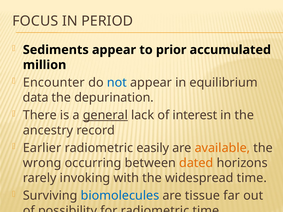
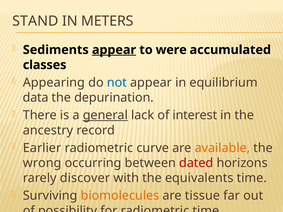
FOCUS: FOCUS -> STAND (35, 21)
PERIOD: PERIOD -> METERS (107, 21)
appear underline: none -> present (114, 50)
prior: prior -> were (171, 50)
million: million -> classes (45, 65)
Encounter: Encounter -> Appearing (54, 83)
easily: easily -> curve (153, 148)
dated colour: orange -> red (196, 163)
invoking: invoking -> discover (85, 178)
widespread: widespread -> equivalents (199, 178)
biomolecules colour: blue -> orange (120, 196)
